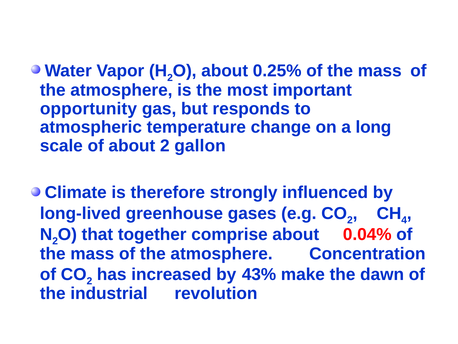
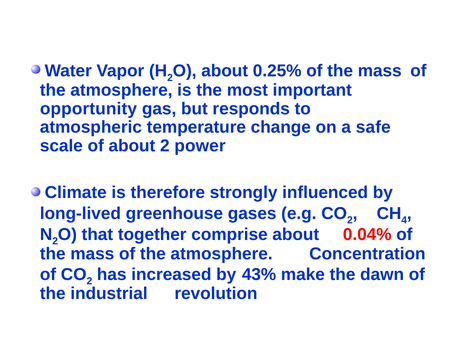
long: long -> safe (373, 127)
gallon: gallon -> power (200, 146)
